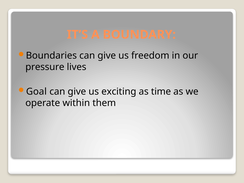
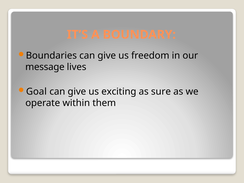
pressure: pressure -> message (45, 67)
time: time -> sure (161, 92)
